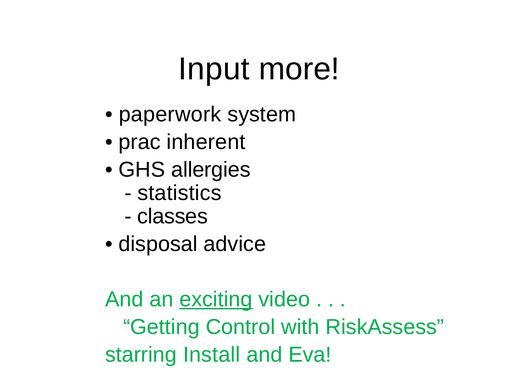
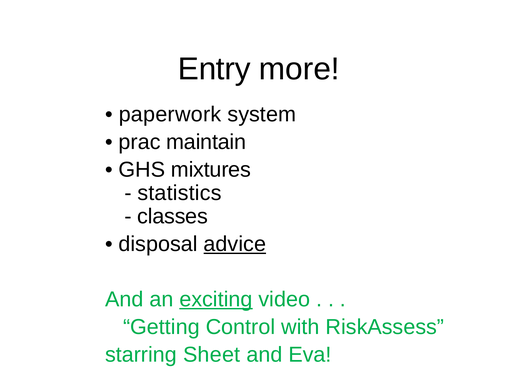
Input: Input -> Entry (214, 69)
inherent: inherent -> maintain (206, 142)
allergies: allergies -> mixtures (211, 170)
advice underline: none -> present (235, 244)
Install: Install -> Sheet (212, 354)
